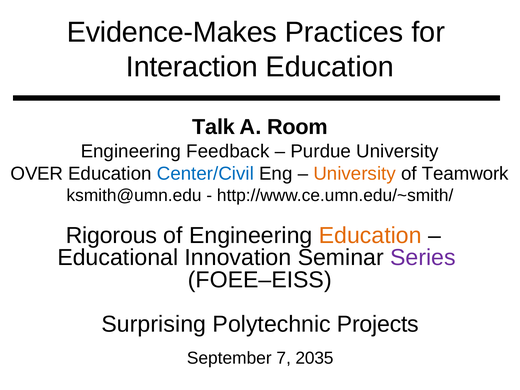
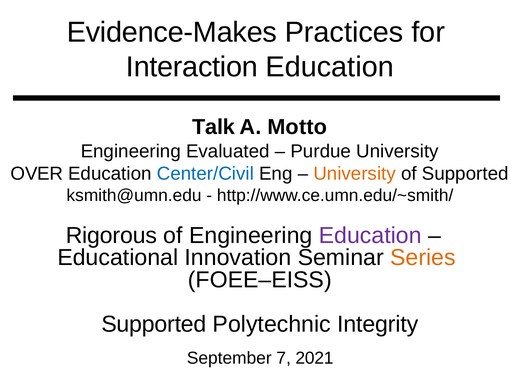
Room: Room -> Motto (297, 127)
Feedback: Feedback -> Evaluated (228, 151)
of Teamwork: Teamwork -> Supported (465, 174)
Education colour: orange -> purple (370, 235)
Series colour: purple -> orange (423, 258)
Surprising: Surprising -> Supported (154, 324)
Projects: Projects -> Integrity (378, 324)
2035: 2035 -> 2021 (314, 358)
